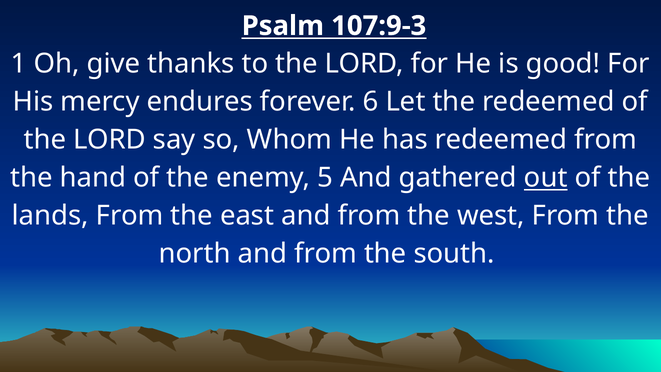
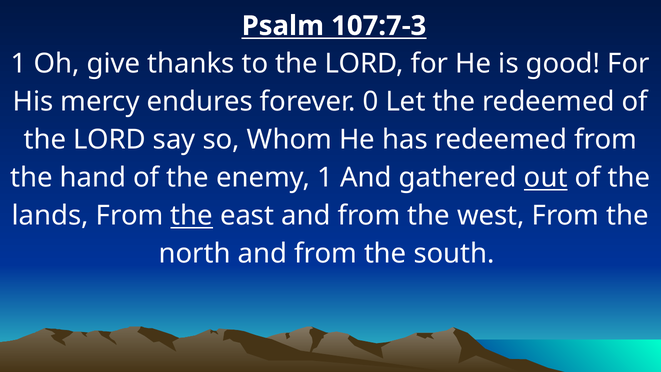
107:9-3: 107:9-3 -> 107:7-3 (379, 26)
6: 6 -> 0 (371, 102)
enemy 5: 5 -> 1 (325, 178)
the underline: none -> present (192, 216)
